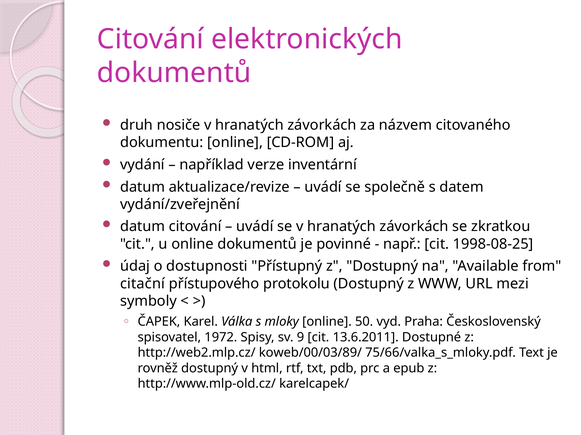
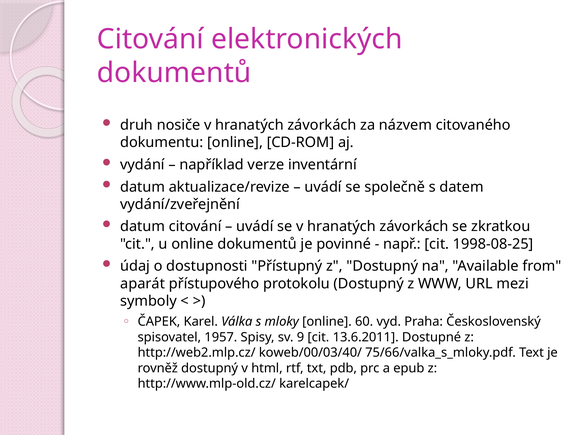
citační: citační -> aparát (143, 284)
50: 50 -> 60 (364, 322)
1972: 1972 -> 1957 (221, 338)
koweb/00/03/89/: koweb/00/03/89/ -> koweb/00/03/40/ (310, 353)
